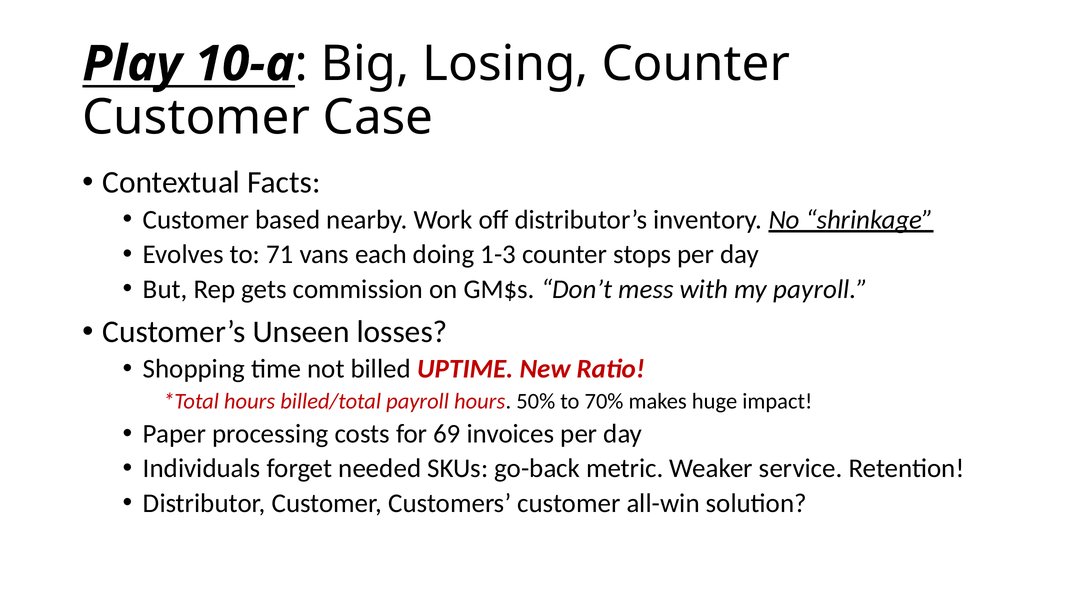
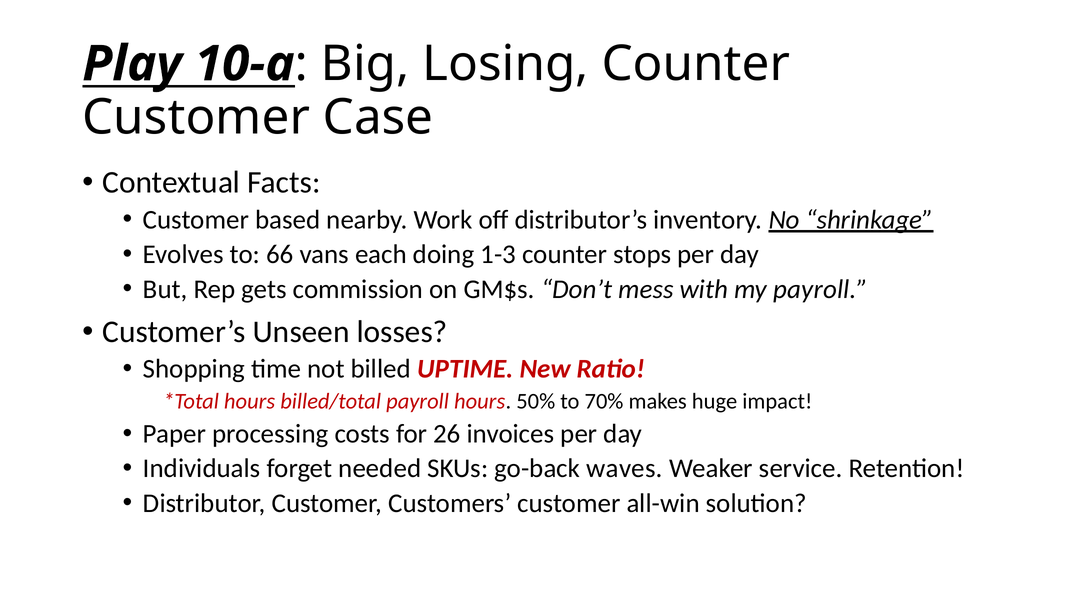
71: 71 -> 66 (280, 254)
69: 69 -> 26 (447, 434)
metric: metric -> waves (625, 468)
